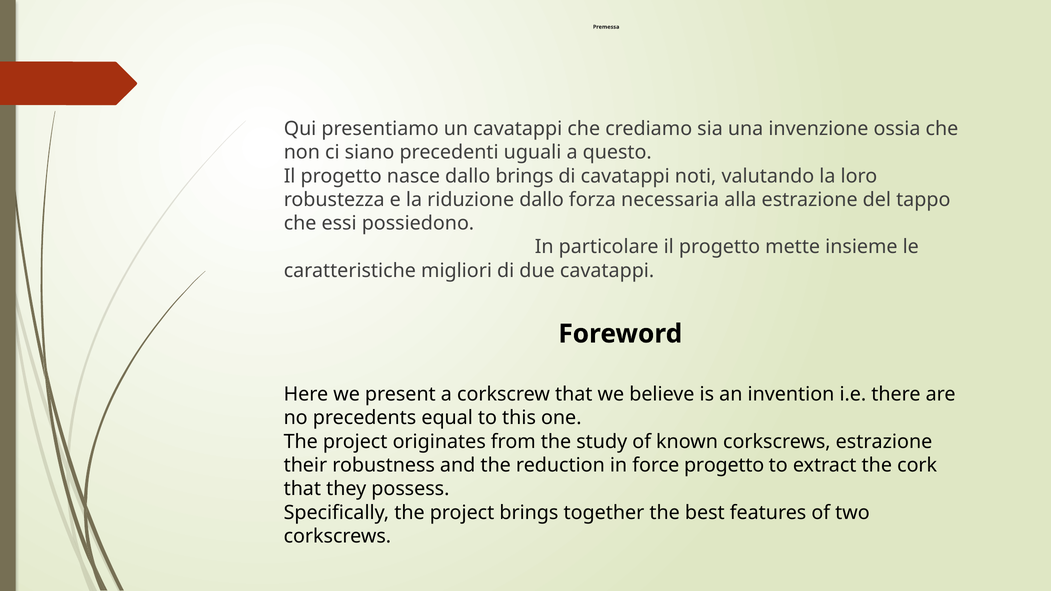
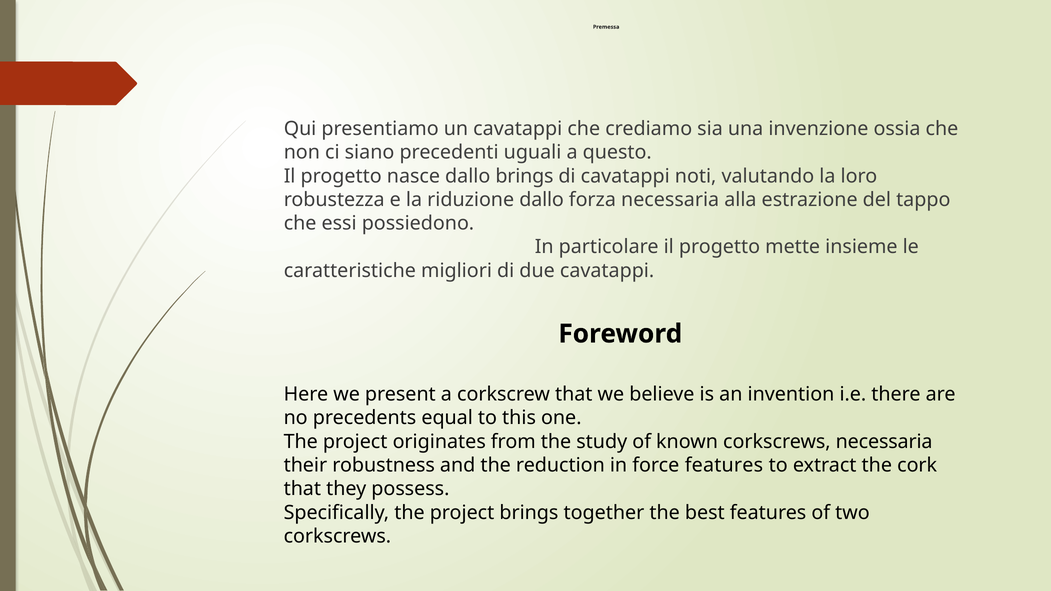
corkscrews estrazione: estrazione -> necessaria (884, 442)
force progetto: progetto -> features (724, 465)
